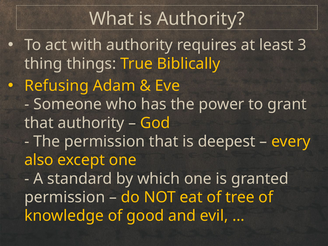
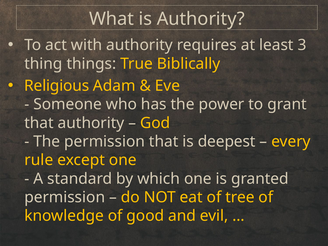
Refusing: Refusing -> Religious (57, 86)
also: also -> rule (39, 160)
